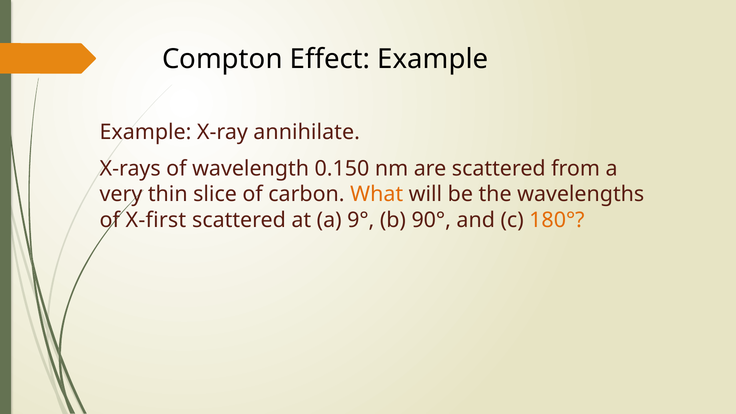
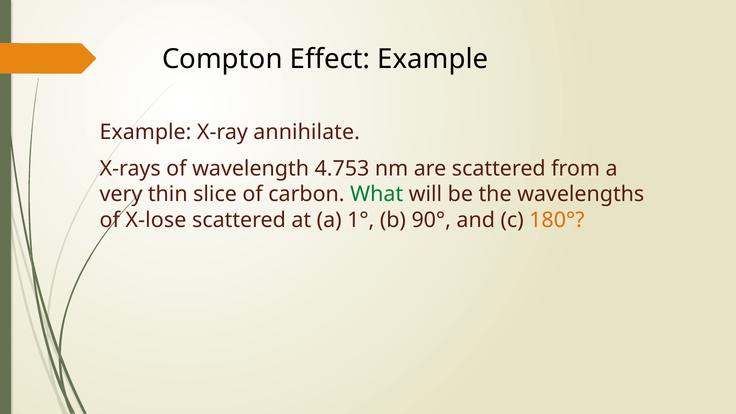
0.150: 0.150 -> 4.753 (342, 169)
What colour: orange -> green (377, 194)
X-first: X-first -> X-lose (156, 220)
9°: 9° -> 1° (361, 220)
